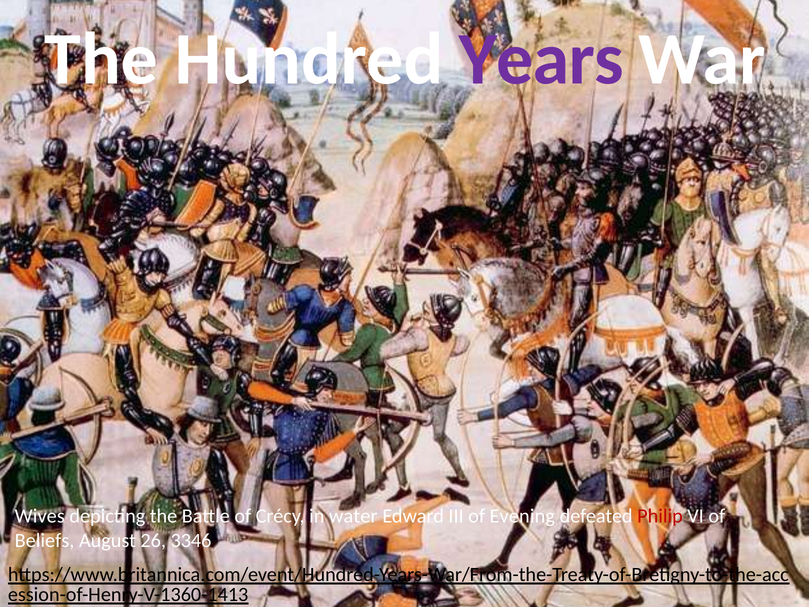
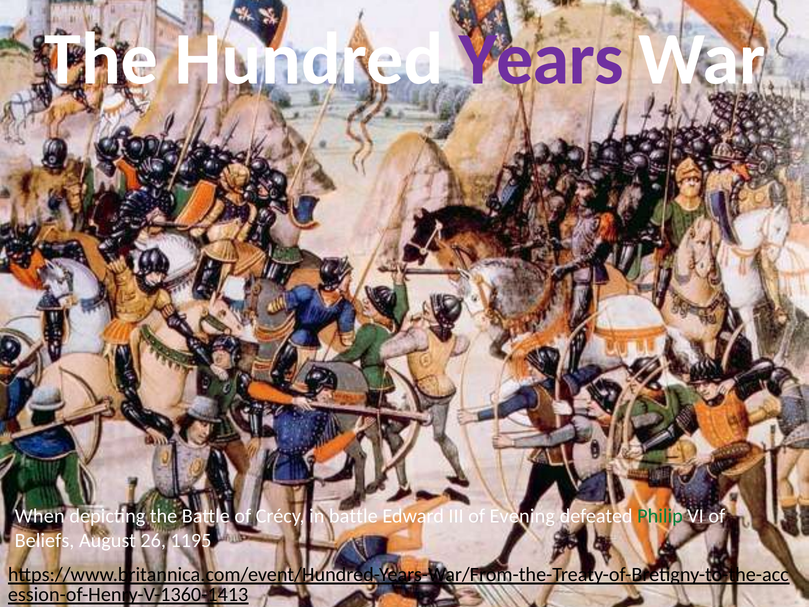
Wives: Wives -> When (40, 516)
in water: water -> battle (353, 516)
Philip colour: red -> green (660, 516)
3346: 3346 -> 1195 (191, 540)
